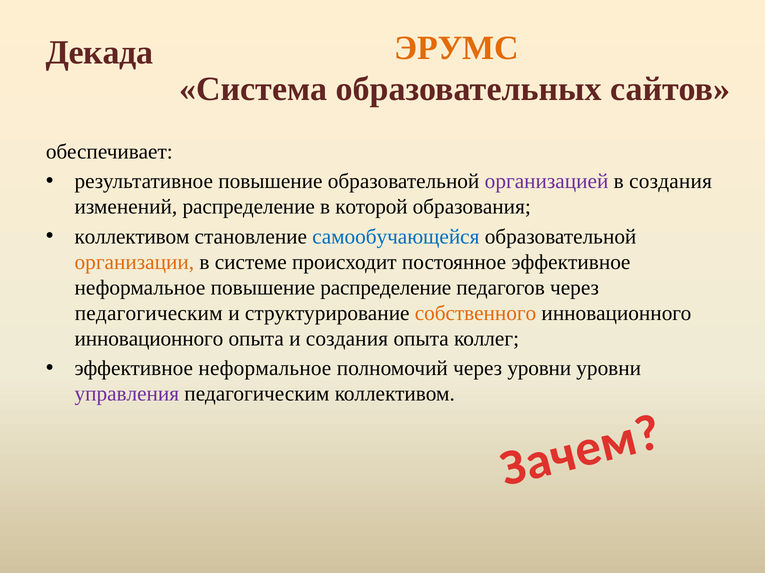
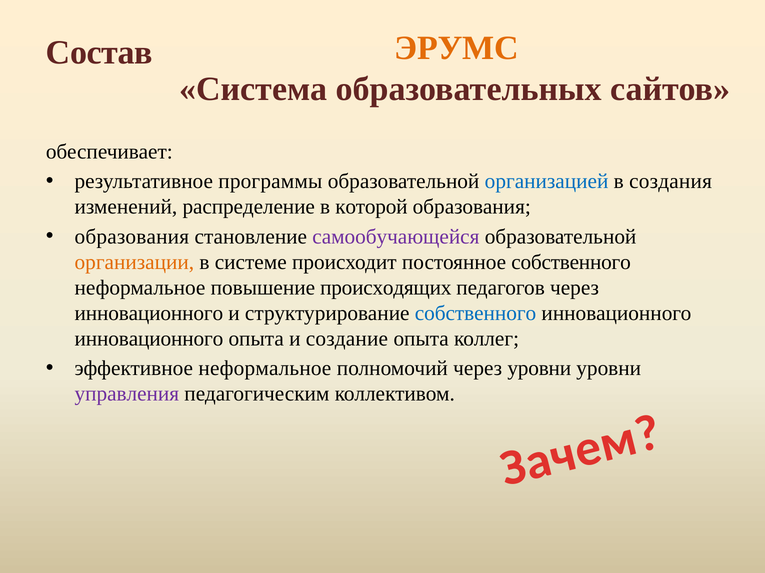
Декада: Декада -> Состав (99, 53)
результативное повышение: повышение -> программы (270, 182)
организацией colour: purple -> blue (547, 182)
коллективом: коллективом -> образования (132, 237)
самообучающейся colour: blue -> purple (396, 237)
постоянное эффективное: эффективное -> собственного (571, 262)
повышение распределение: распределение -> происходящих (386, 288)
педагогическим: педагогическим -> инновационного (149, 313)
собственного colour: orange -> blue (476, 313)
и создания: создания -> создание (347, 339)
